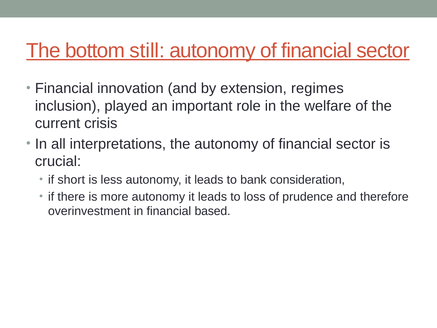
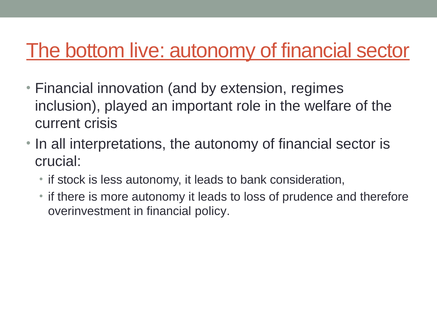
still: still -> live (147, 51)
short: short -> stock (71, 180)
based: based -> policy (212, 211)
